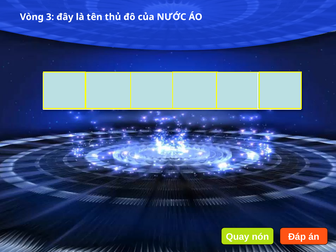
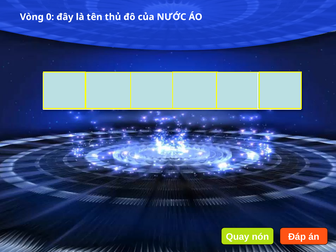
3: 3 -> 0 (50, 17)
